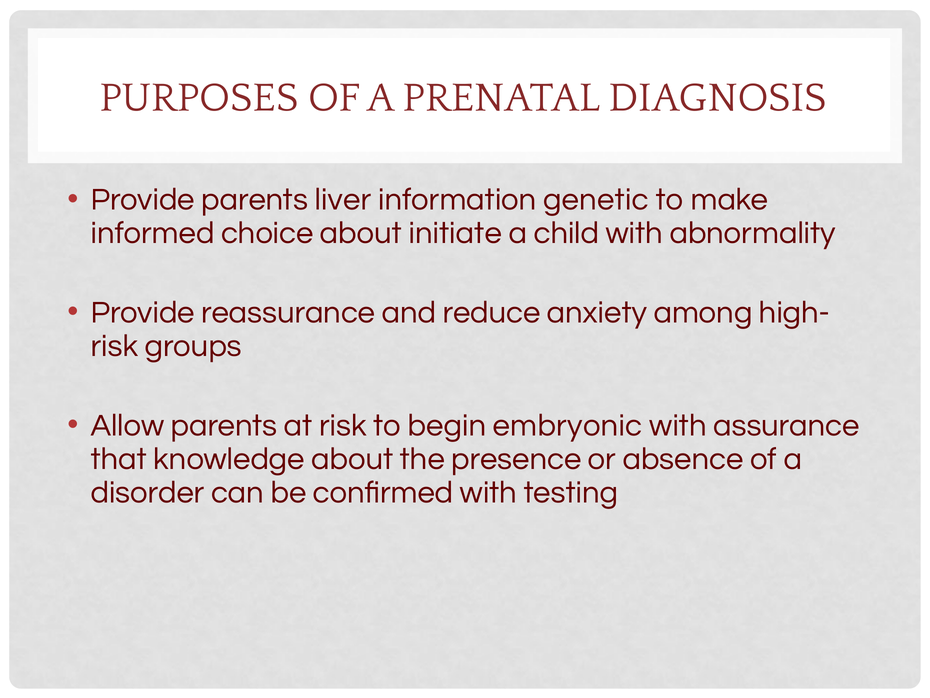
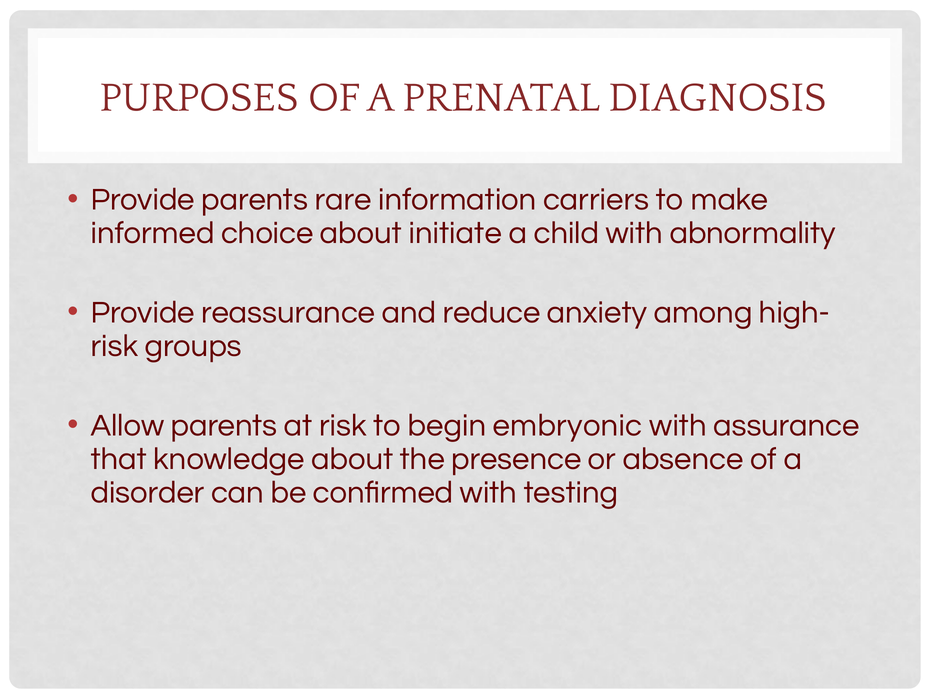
liver: liver -> rare (343, 199)
genetic: genetic -> carriers (596, 199)
